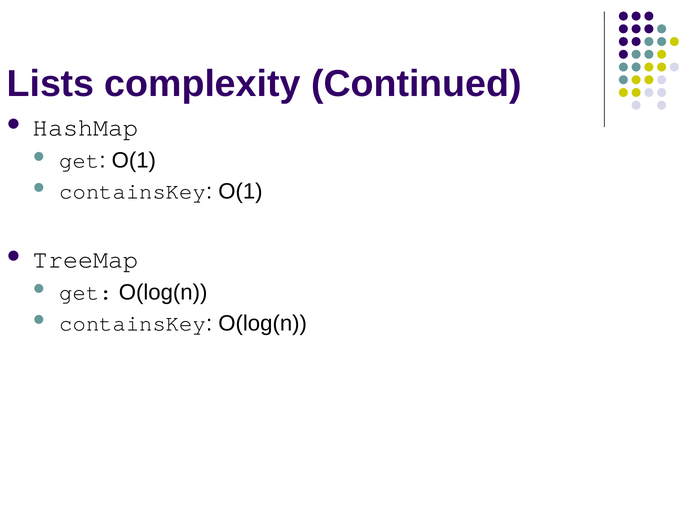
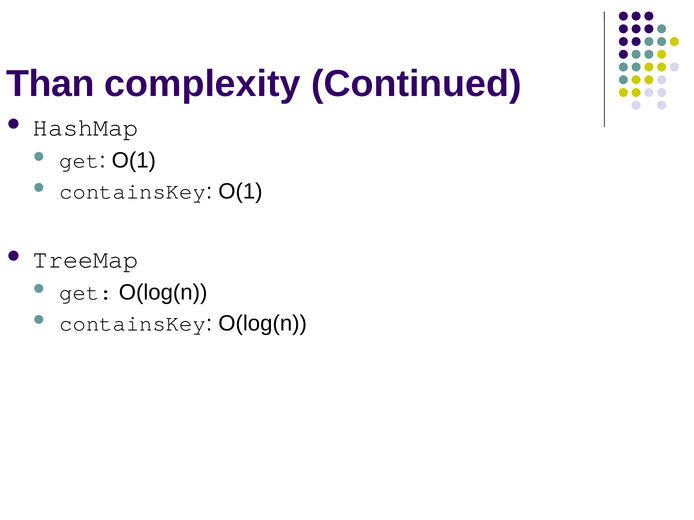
Lists: Lists -> Than (51, 84)
